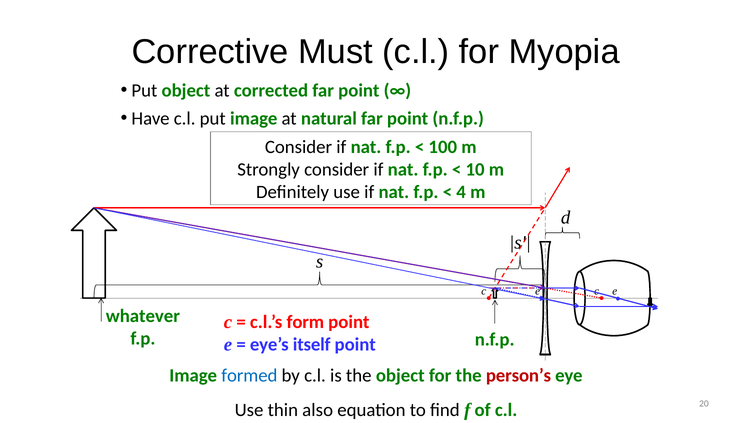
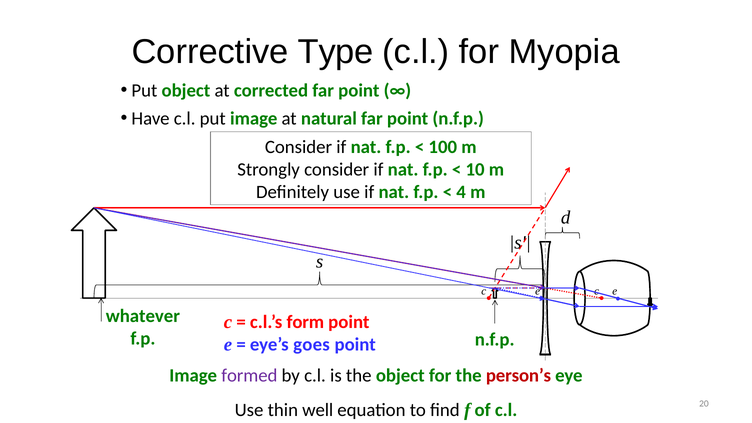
Must: Must -> Type (336, 52)
itself: itself -> goes (312, 345)
formed colour: blue -> purple (249, 376)
also: also -> well (318, 410)
